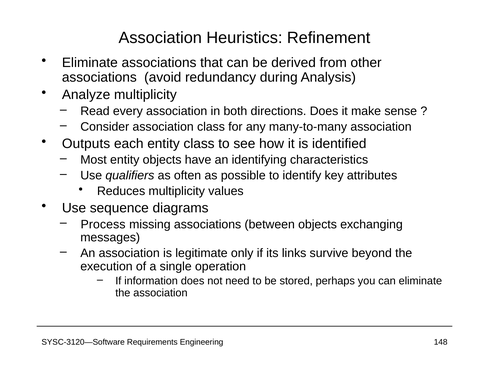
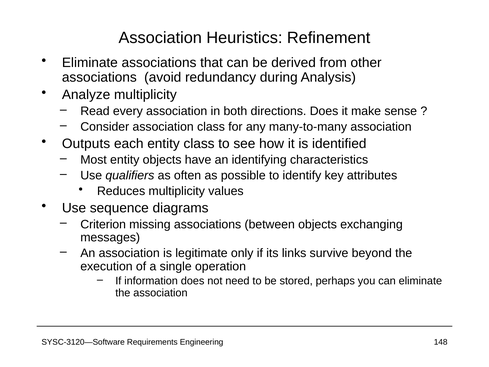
Process: Process -> Criterion (103, 224)
